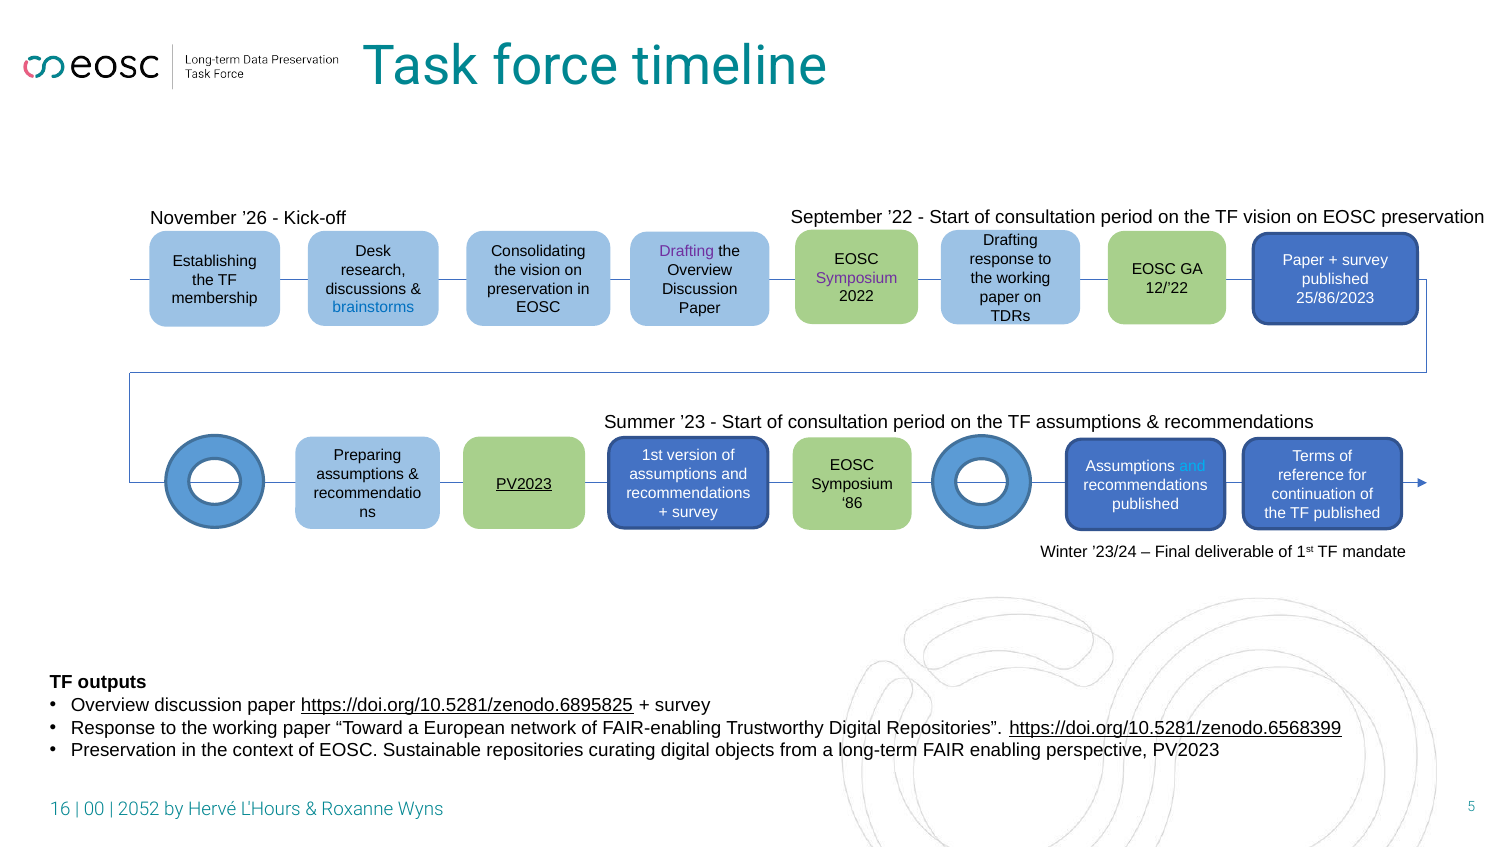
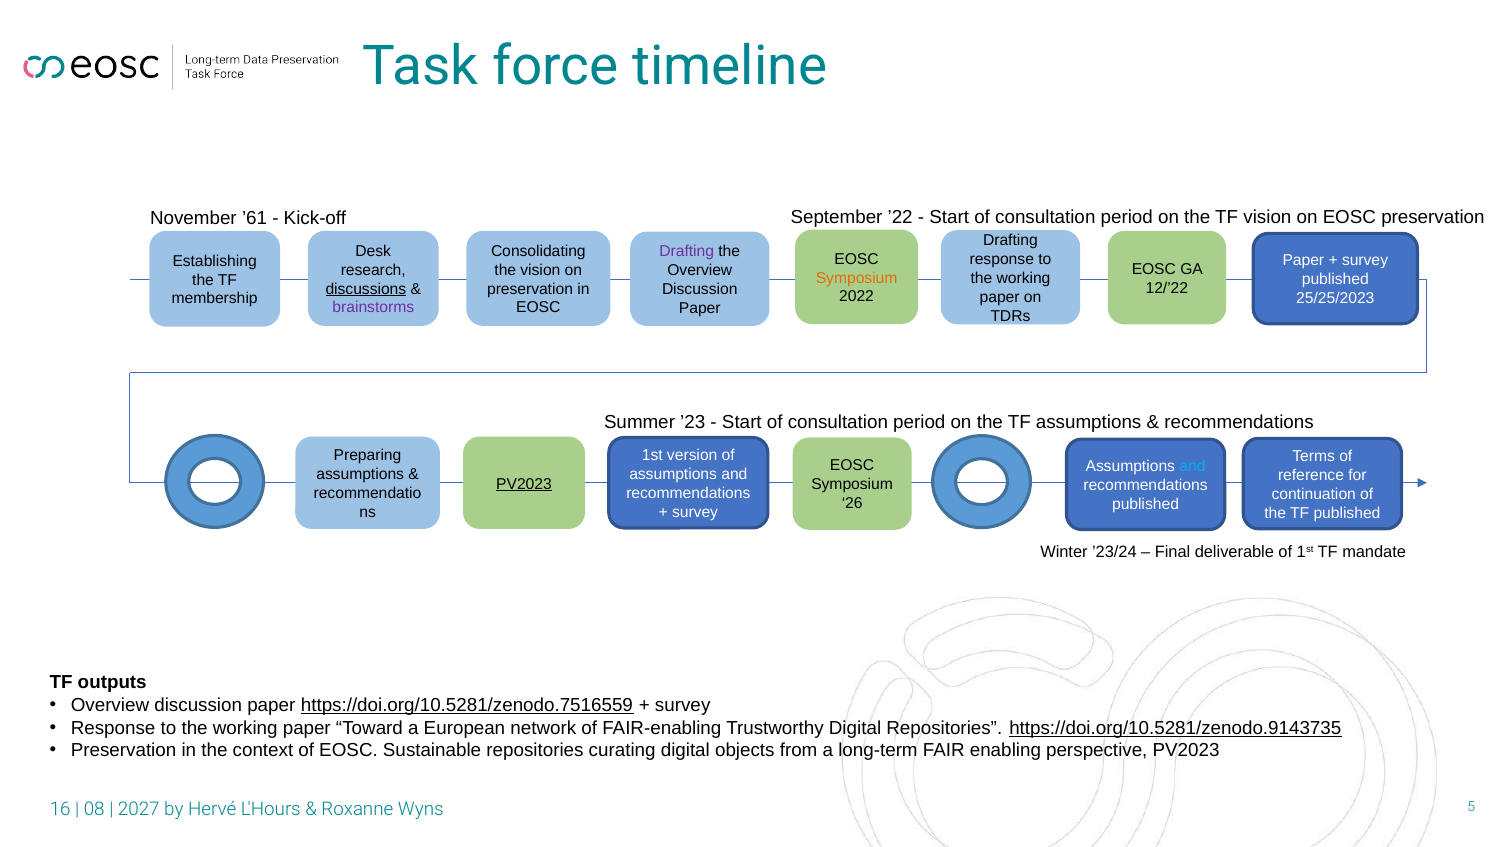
’26: ’26 -> ’61 (255, 218)
Symposium colour: purple -> orange (857, 278)
discussions underline: none -> present (366, 289)
25/86/2023: 25/86/2023 -> 25/25/2023 (1335, 298)
brainstorms colour: blue -> purple (373, 308)
86: 86 -> 26 (852, 504)
https://doi.org/10.5281/zenodo.6895825: https://doi.org/10.5281/zenodo.6895825 -> https://doi.org/10.5281/zenodo.7516559 (467, 705)
https://doi.org/10.5281/zenodo.6568399: https://doi.org/10.5281/zenodo.6568399 -> https://doi.org/10.5281/zenodo.9143735 (1175, 728)
00: 00 -> 08 (94, 809)
2052: 2052 -> 2027 (139, 809)
